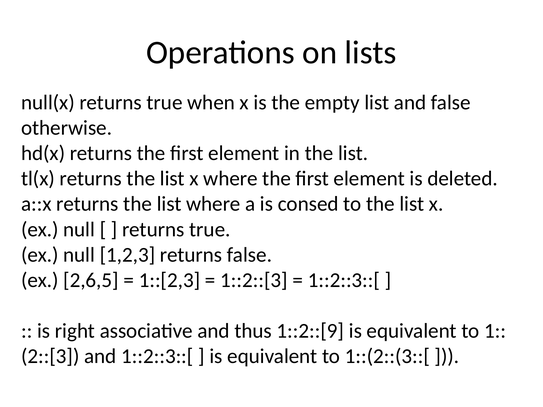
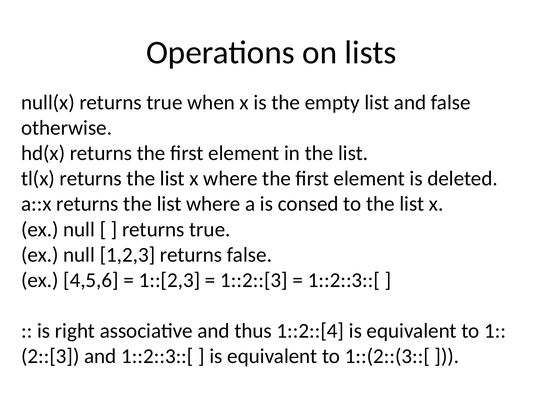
2,6,5: 2,6,5 -> 4,5,6 (91, 280)
1::2::[9: 1::2::[9 -> 1::2::[4 (310, 331)
